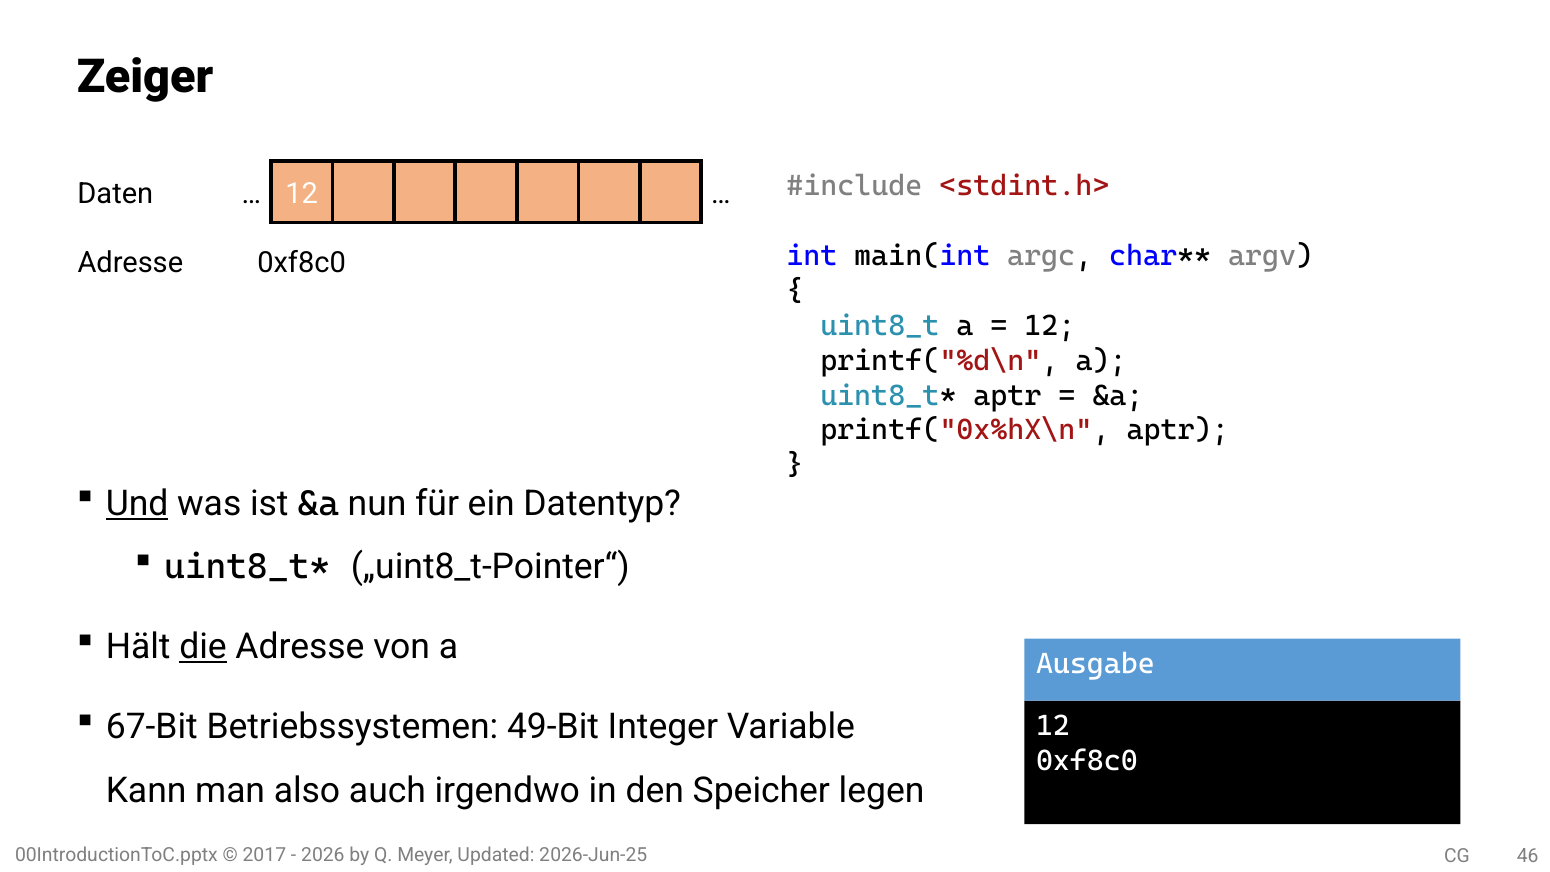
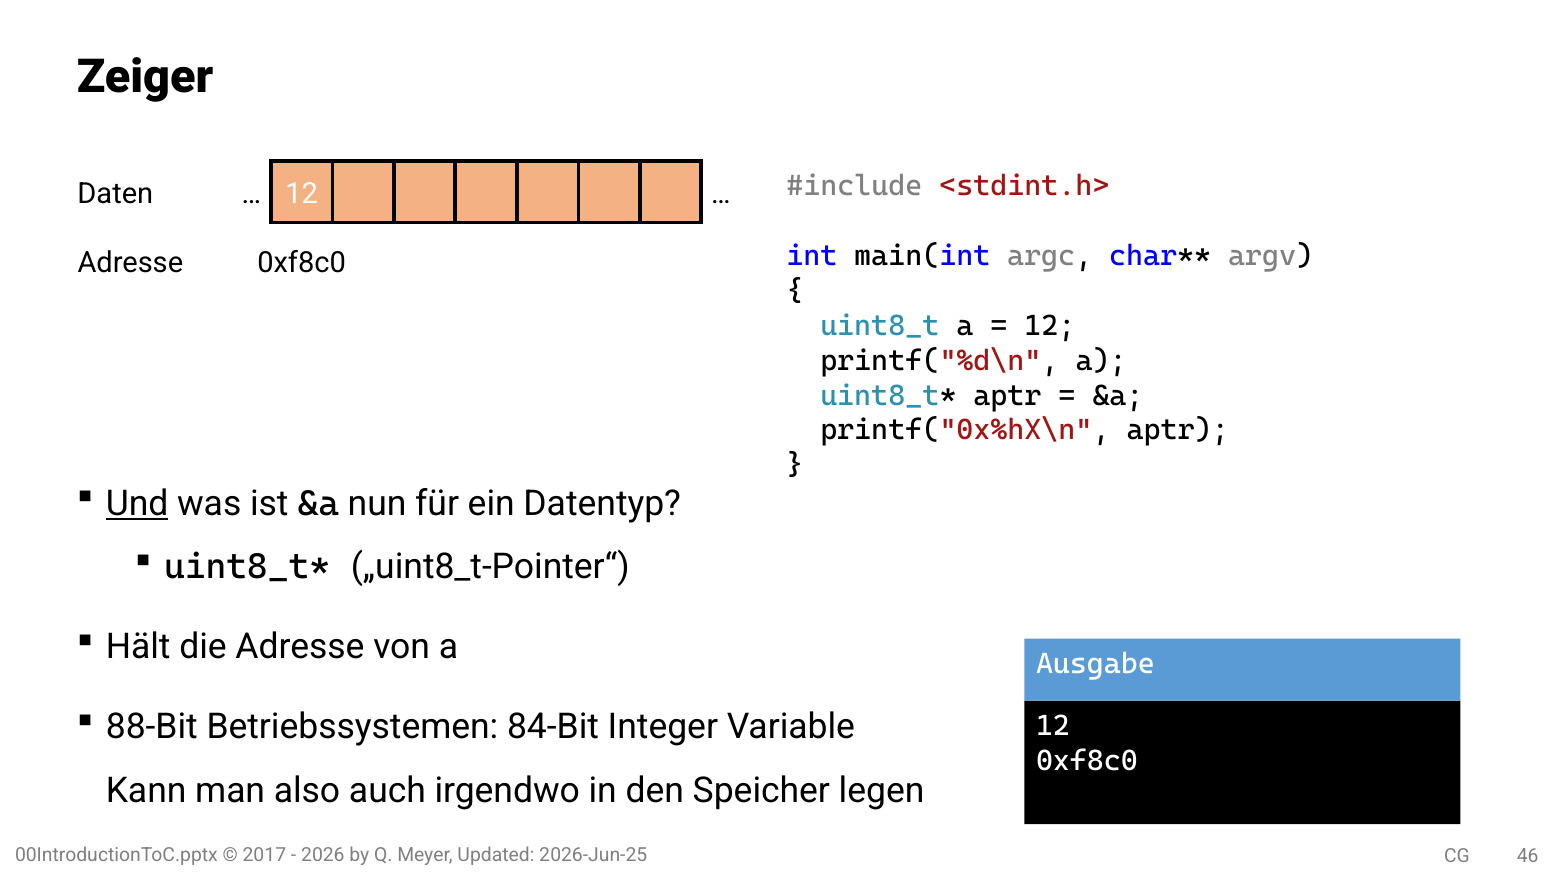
die underline: present -> none (203, 647)
67-Bit: 67-Bit -> 88-Bit (152, 727)
49-Bit: 49-Bit -> 84-Bit (553, 727)
